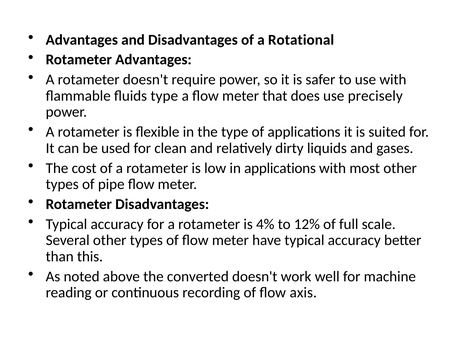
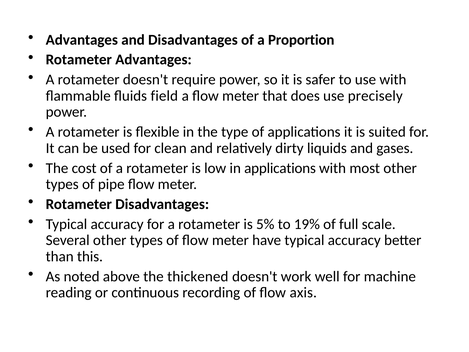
Rotational: Rotational -> Proportion (301, 40)
fluids type: type -> field (164, 96)
4%: 4% -> 5% (265, 224)
12%: 12% -> 19% (307, 224)
converted: converted -> thickened (198, 276)
